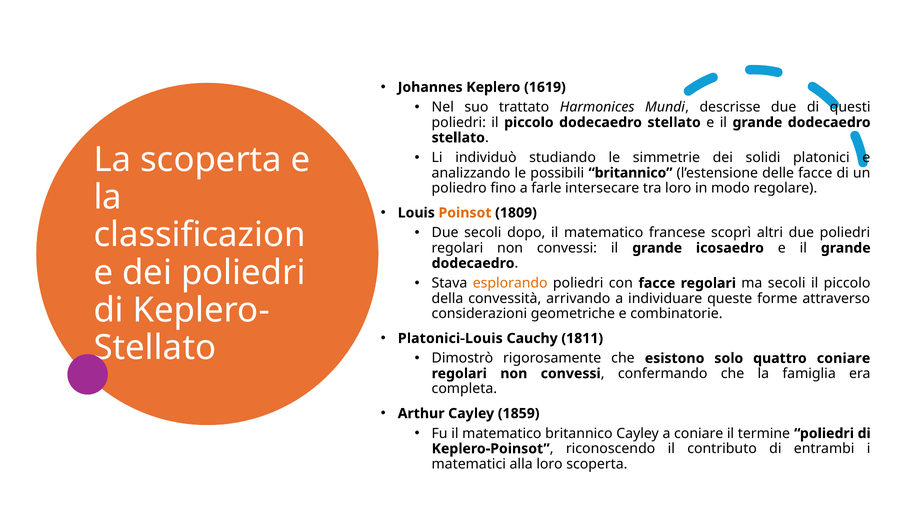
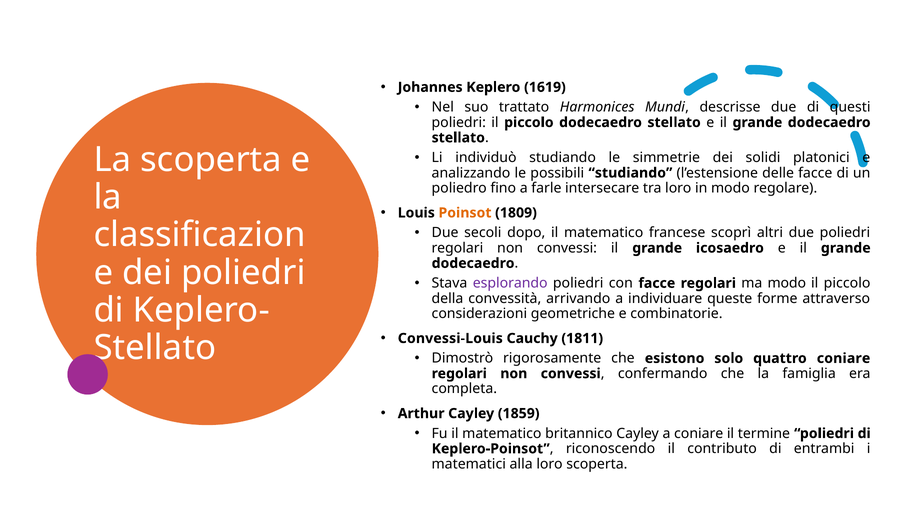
possibili britannico: britannico -> studiando (630, 173)
esplorando colour: orange -> purple (510, 283)
ma secoli: secoli -> modo (787, 283)
Platonici-Louis: Platonici-Louis -> Convessi-Louis (450, 338)
